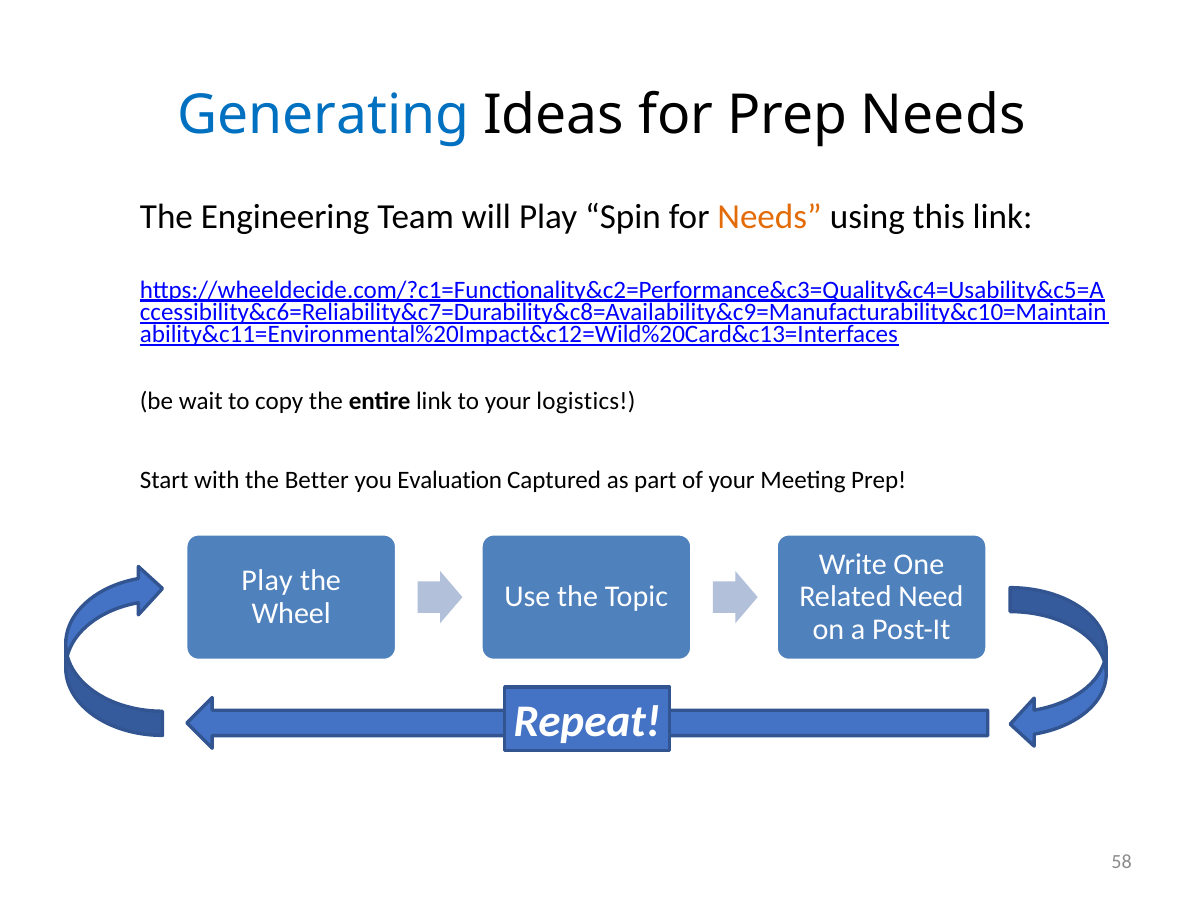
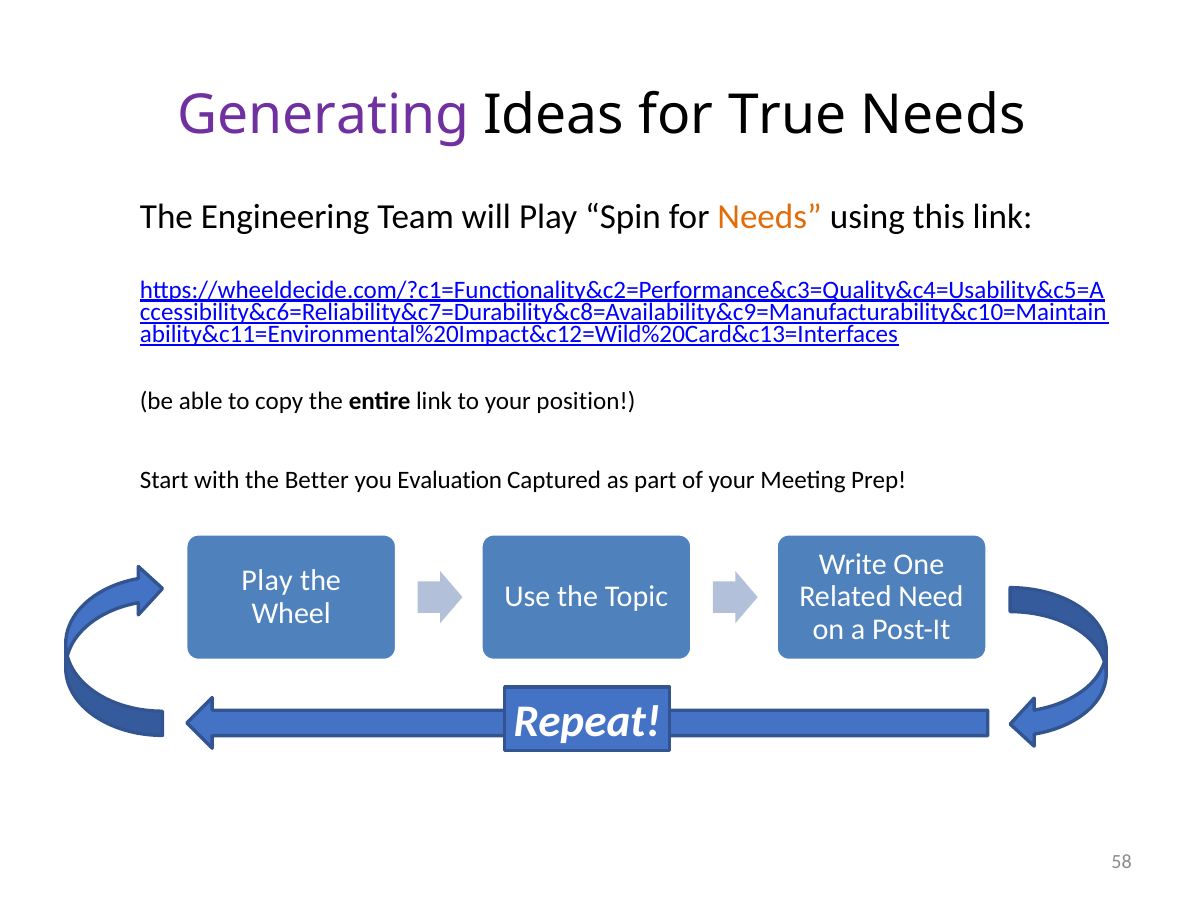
Generating colour: blue -> purple (323, 115)
for Prep: Prep -> True (787, 115)
wait: wait -> able (201, 401)
logistics: logistics -> position (586, 401)
